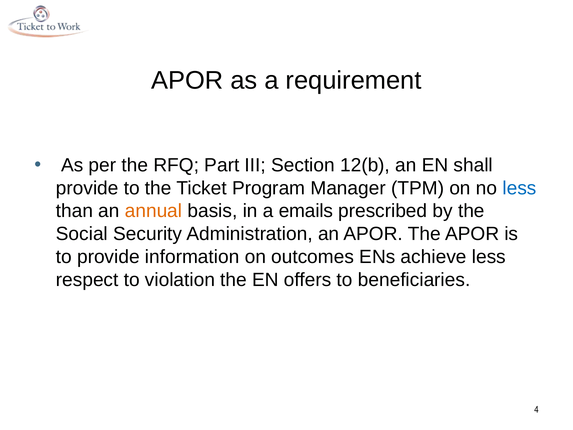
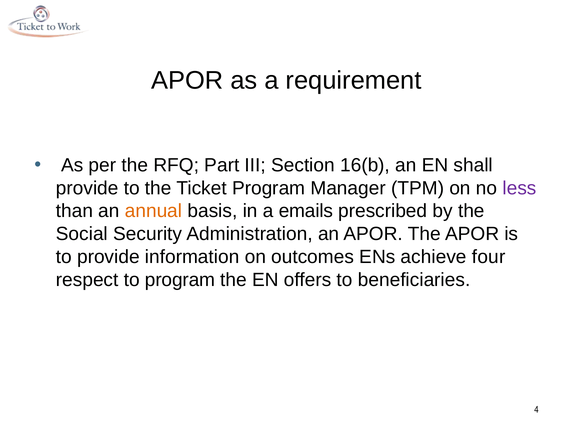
12(b: 12(b -> 16(b (365, 165)
less colour: blue -> purple (519, 188)
achieve less: less -> four (489, 257)
to violation: violation -> program (180, 280)
